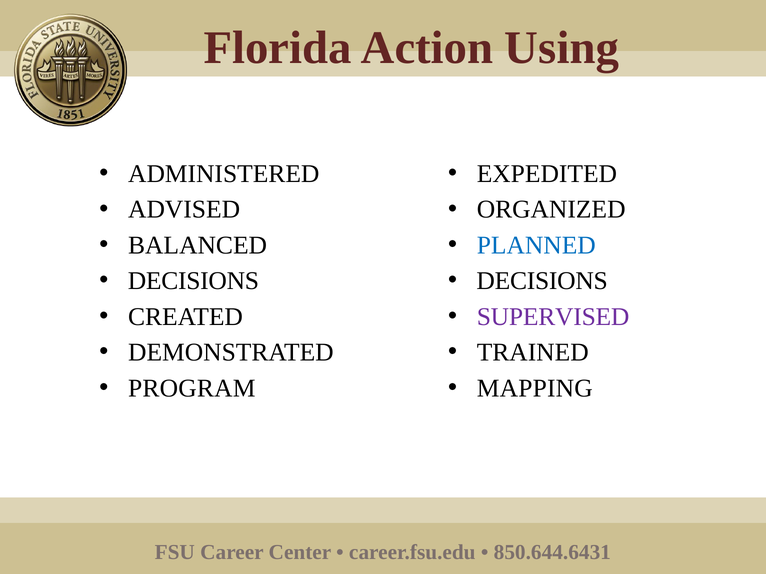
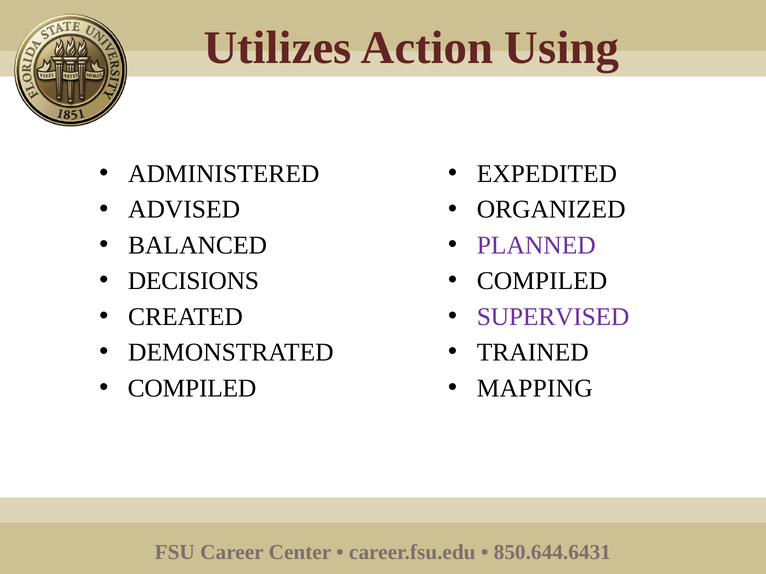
Florida: Florida -> Utilizes (278, 48)
PLANNED colour: blue -> purple (536, 245)
DECISIONS: DECISIONS -> COMPILED (542, 281)
PROGRAM: PROGRAM -> COMPILED (192, 388)
